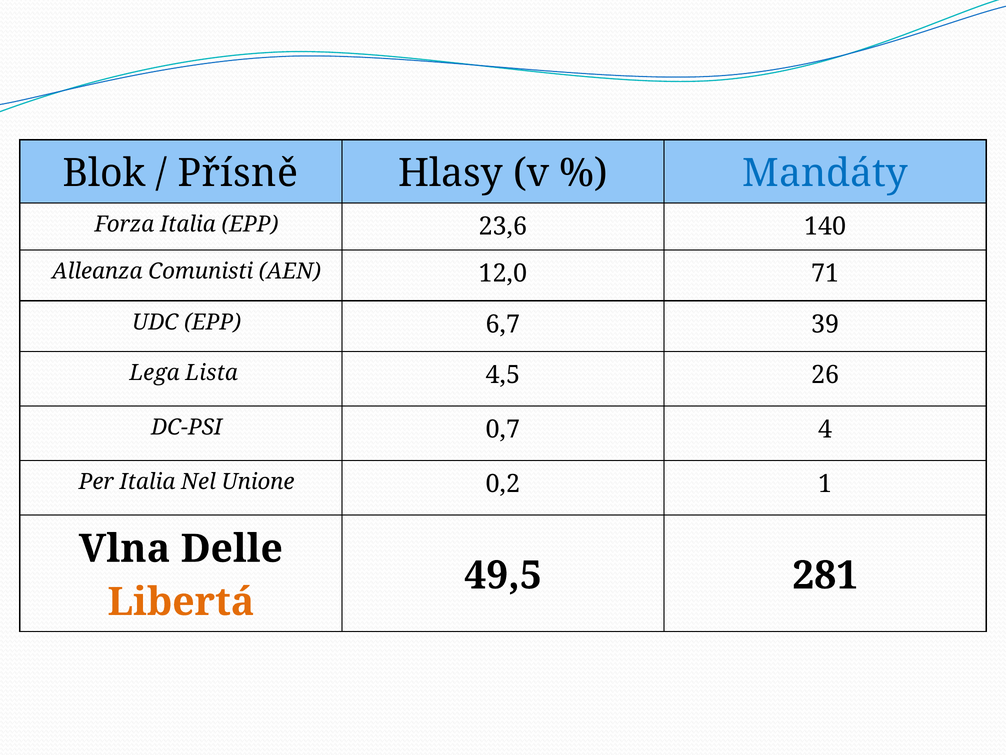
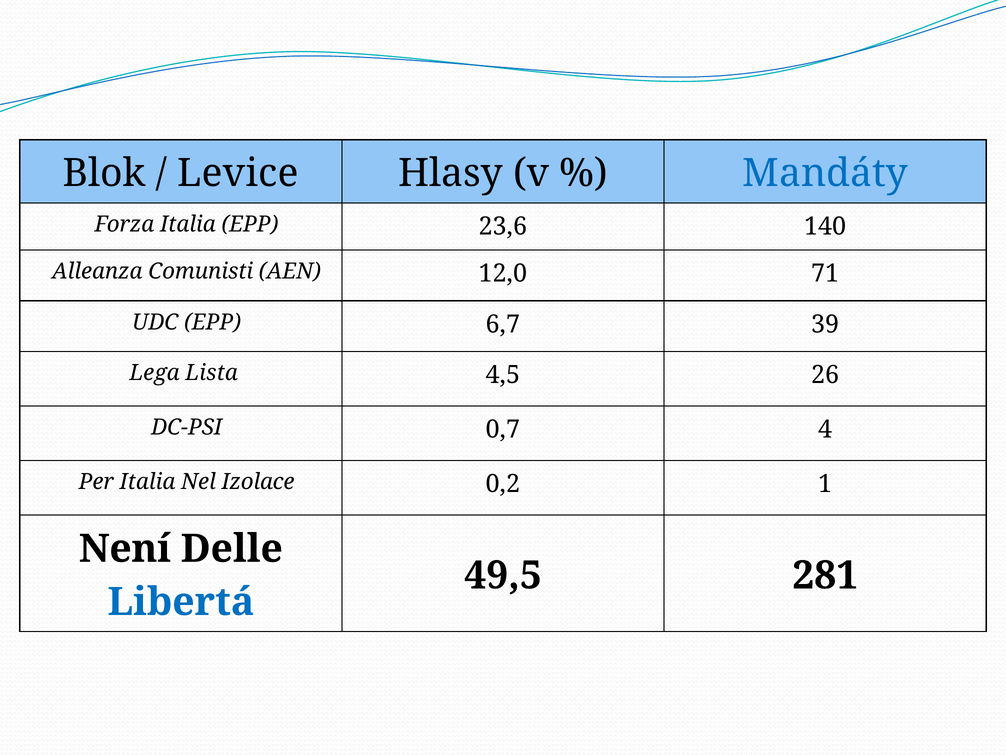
Přísně: Přísně -> Levice (238, 173)
Unione: Unione -> Izolace (258, 482)
Vlna: Vlna -> Není (125, 549)
Libertá colour: orange -> blue (181, 602)
